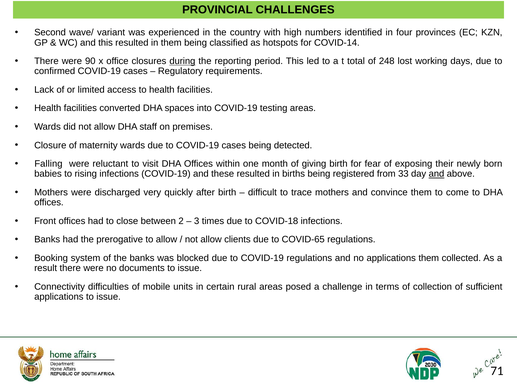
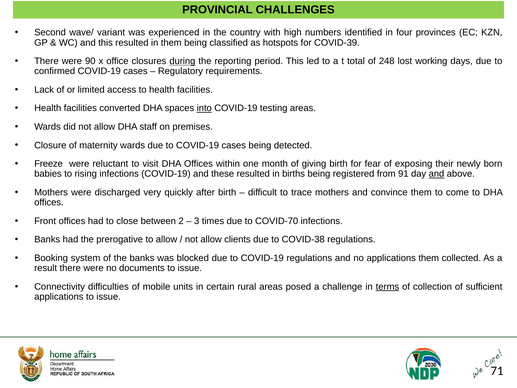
COVID-14: COVID-14 -> COVID-39 (337, 43)
into underline: none -> present (204, 108)
Falling: Falling -> Freeze (49, 164)
33: 33 -> 91 (403, 174)
COVID-18: COVID-18 -> COVID-70 (277, 221)
COVID-65: COVID-65 -> COVID-38 (303, 239)
terms underline: none -> present (387, 286)
